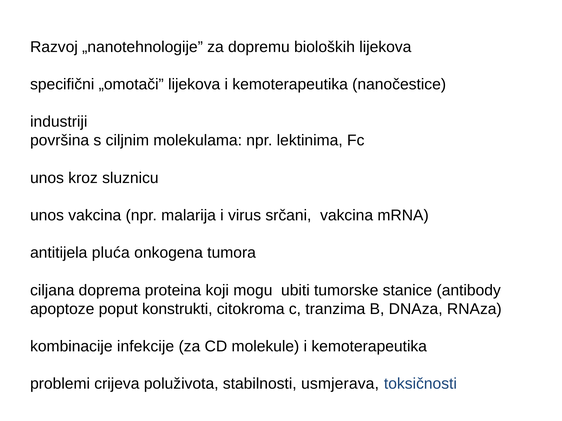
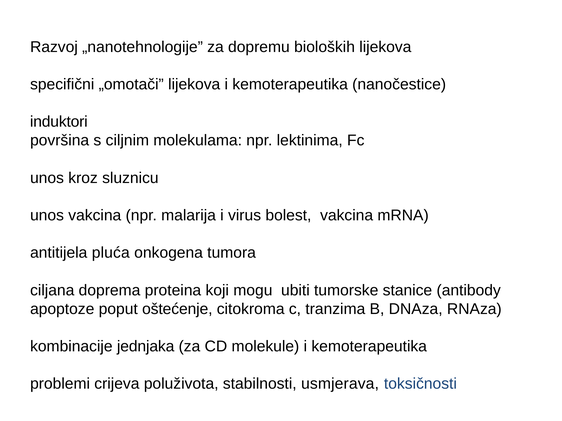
industriji: industriji -> induktori (59, 122)
srčani: srčani -> bolest (288, 216)
konstrukti: konstrukti -> oštećenje (177, 309)
infekcije: infekcije -> jednjaka (146, 347)
